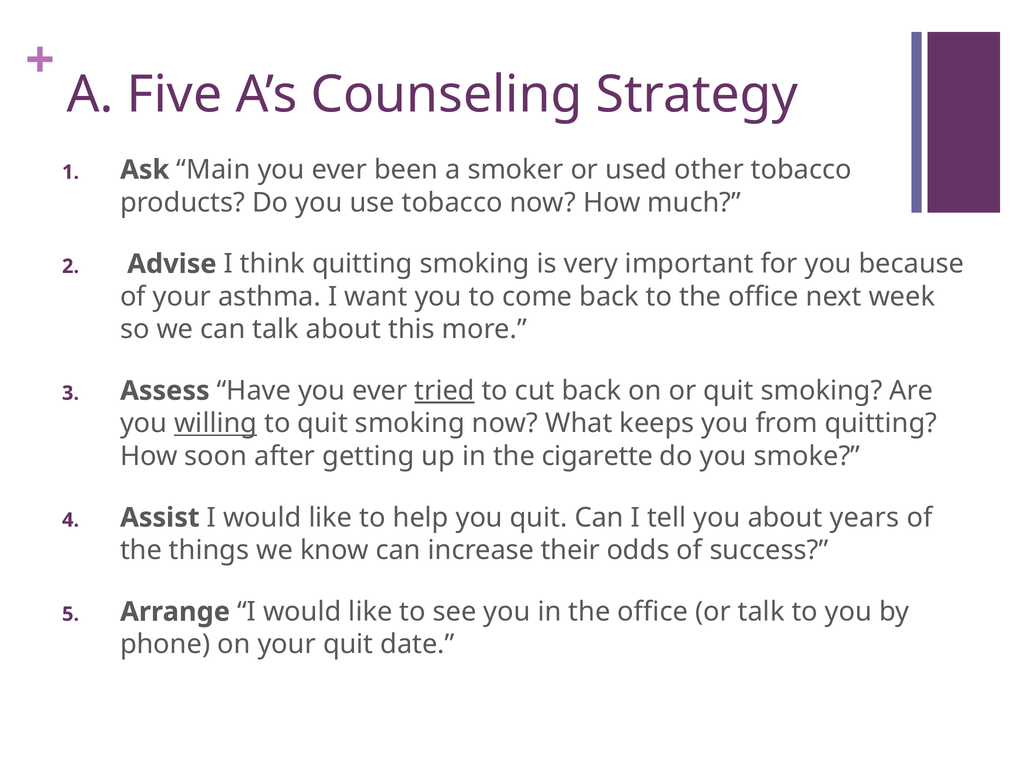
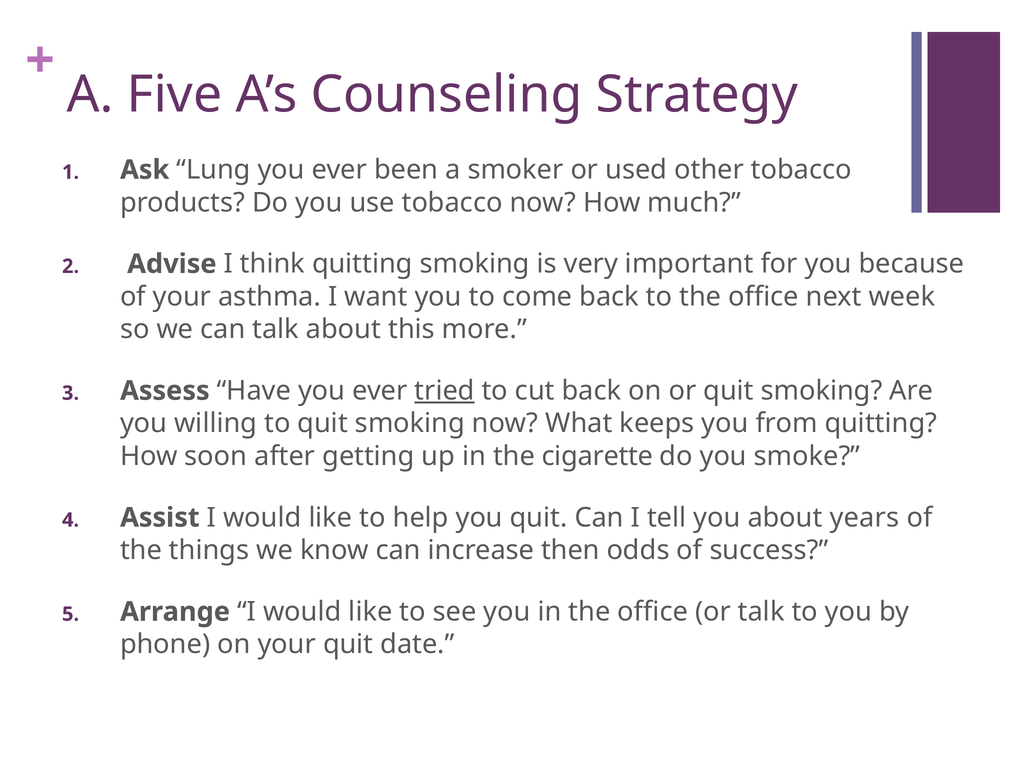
Main: Main -> Lung (214, 170)
willing underline: present -> none (216, 423)
their: their -> then (570, 550)
